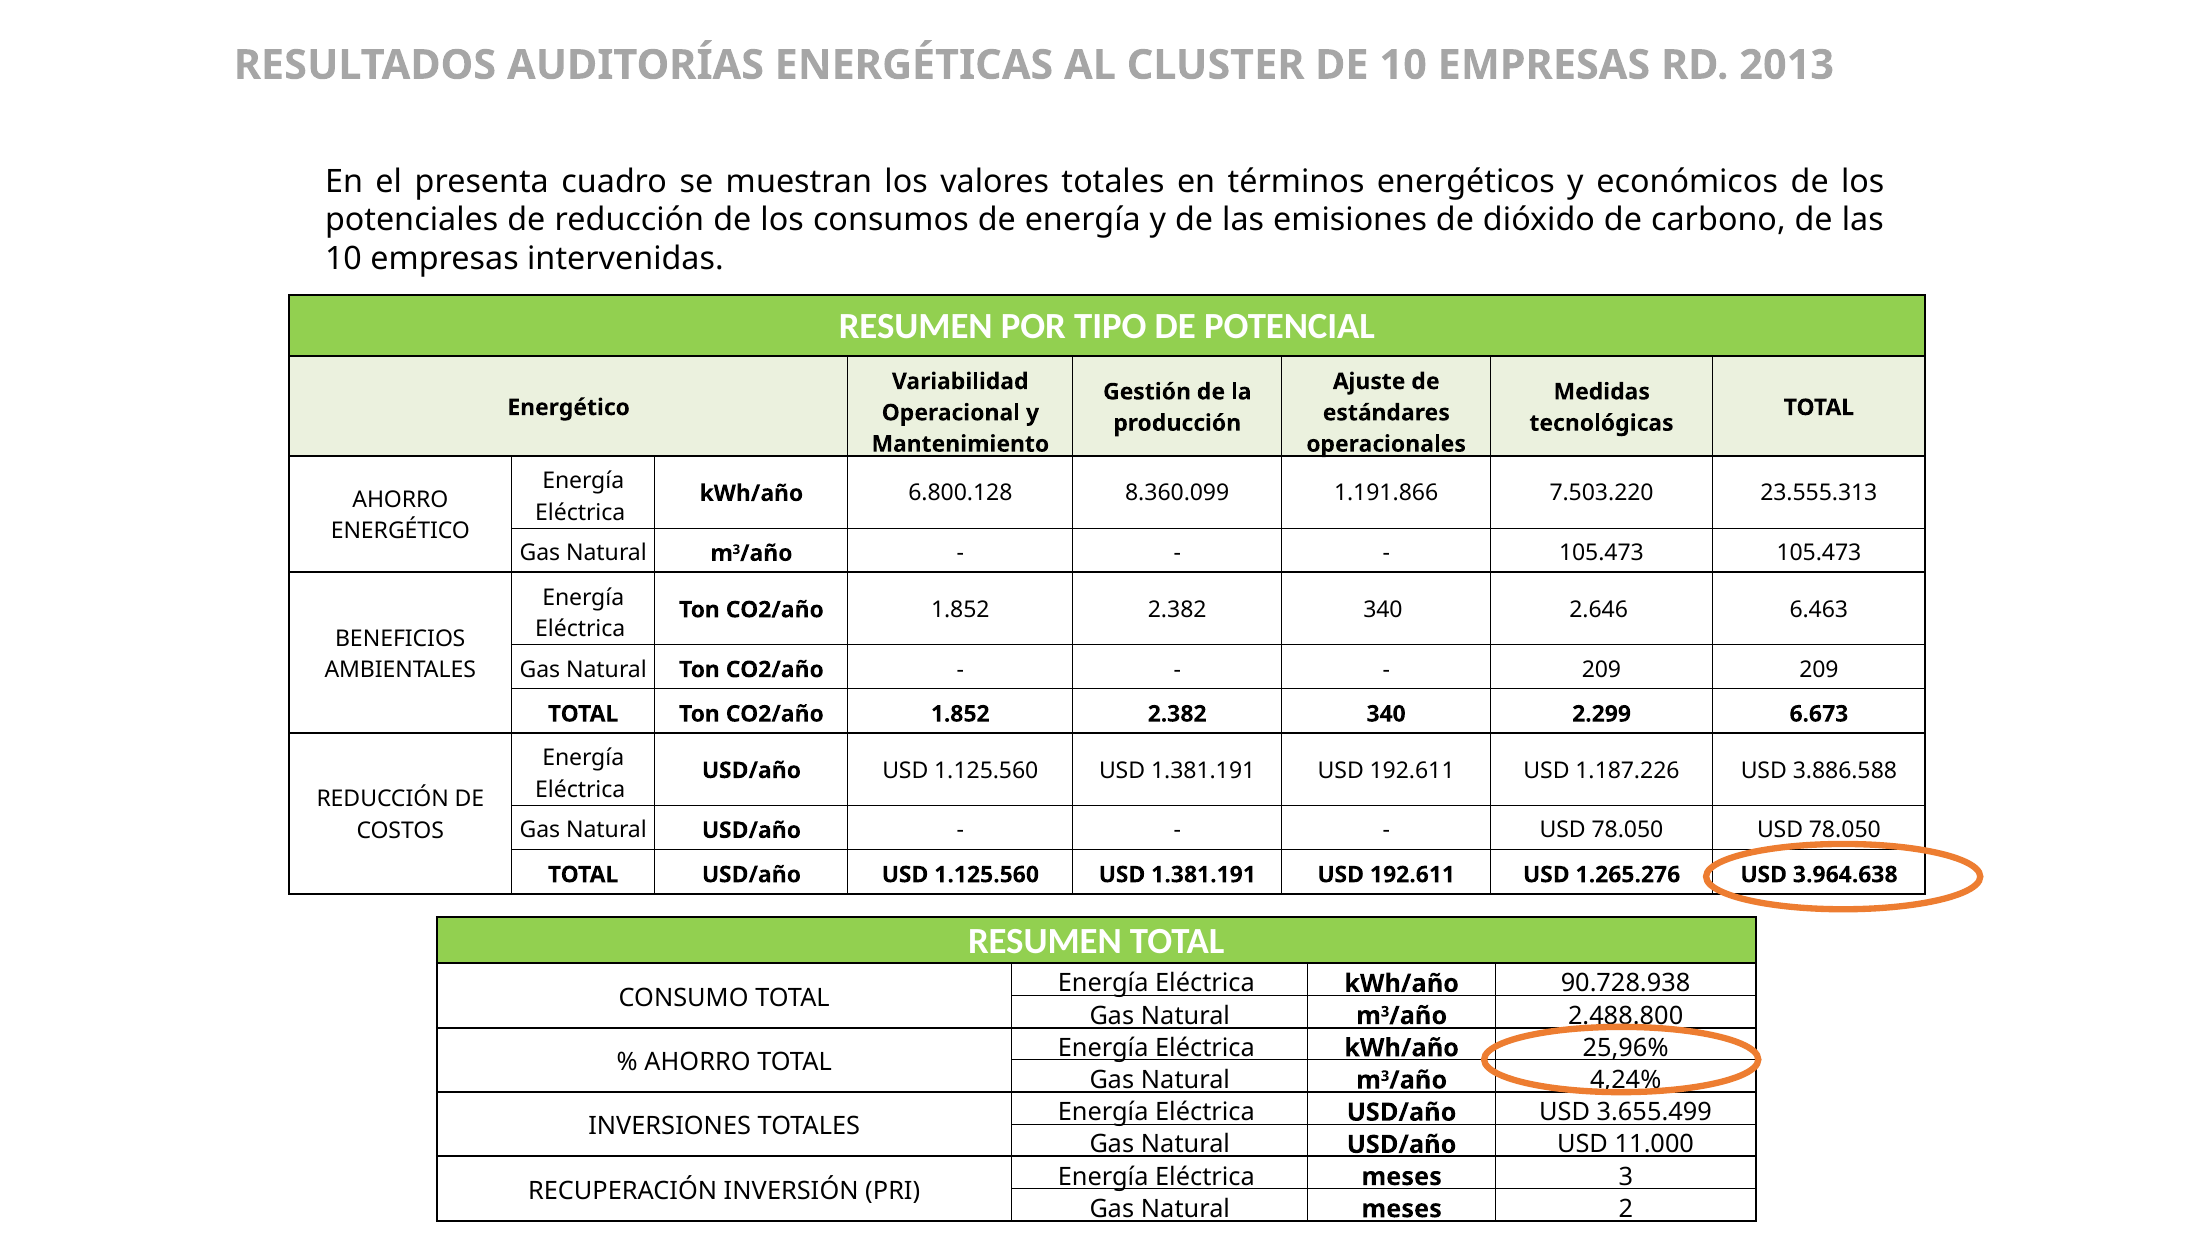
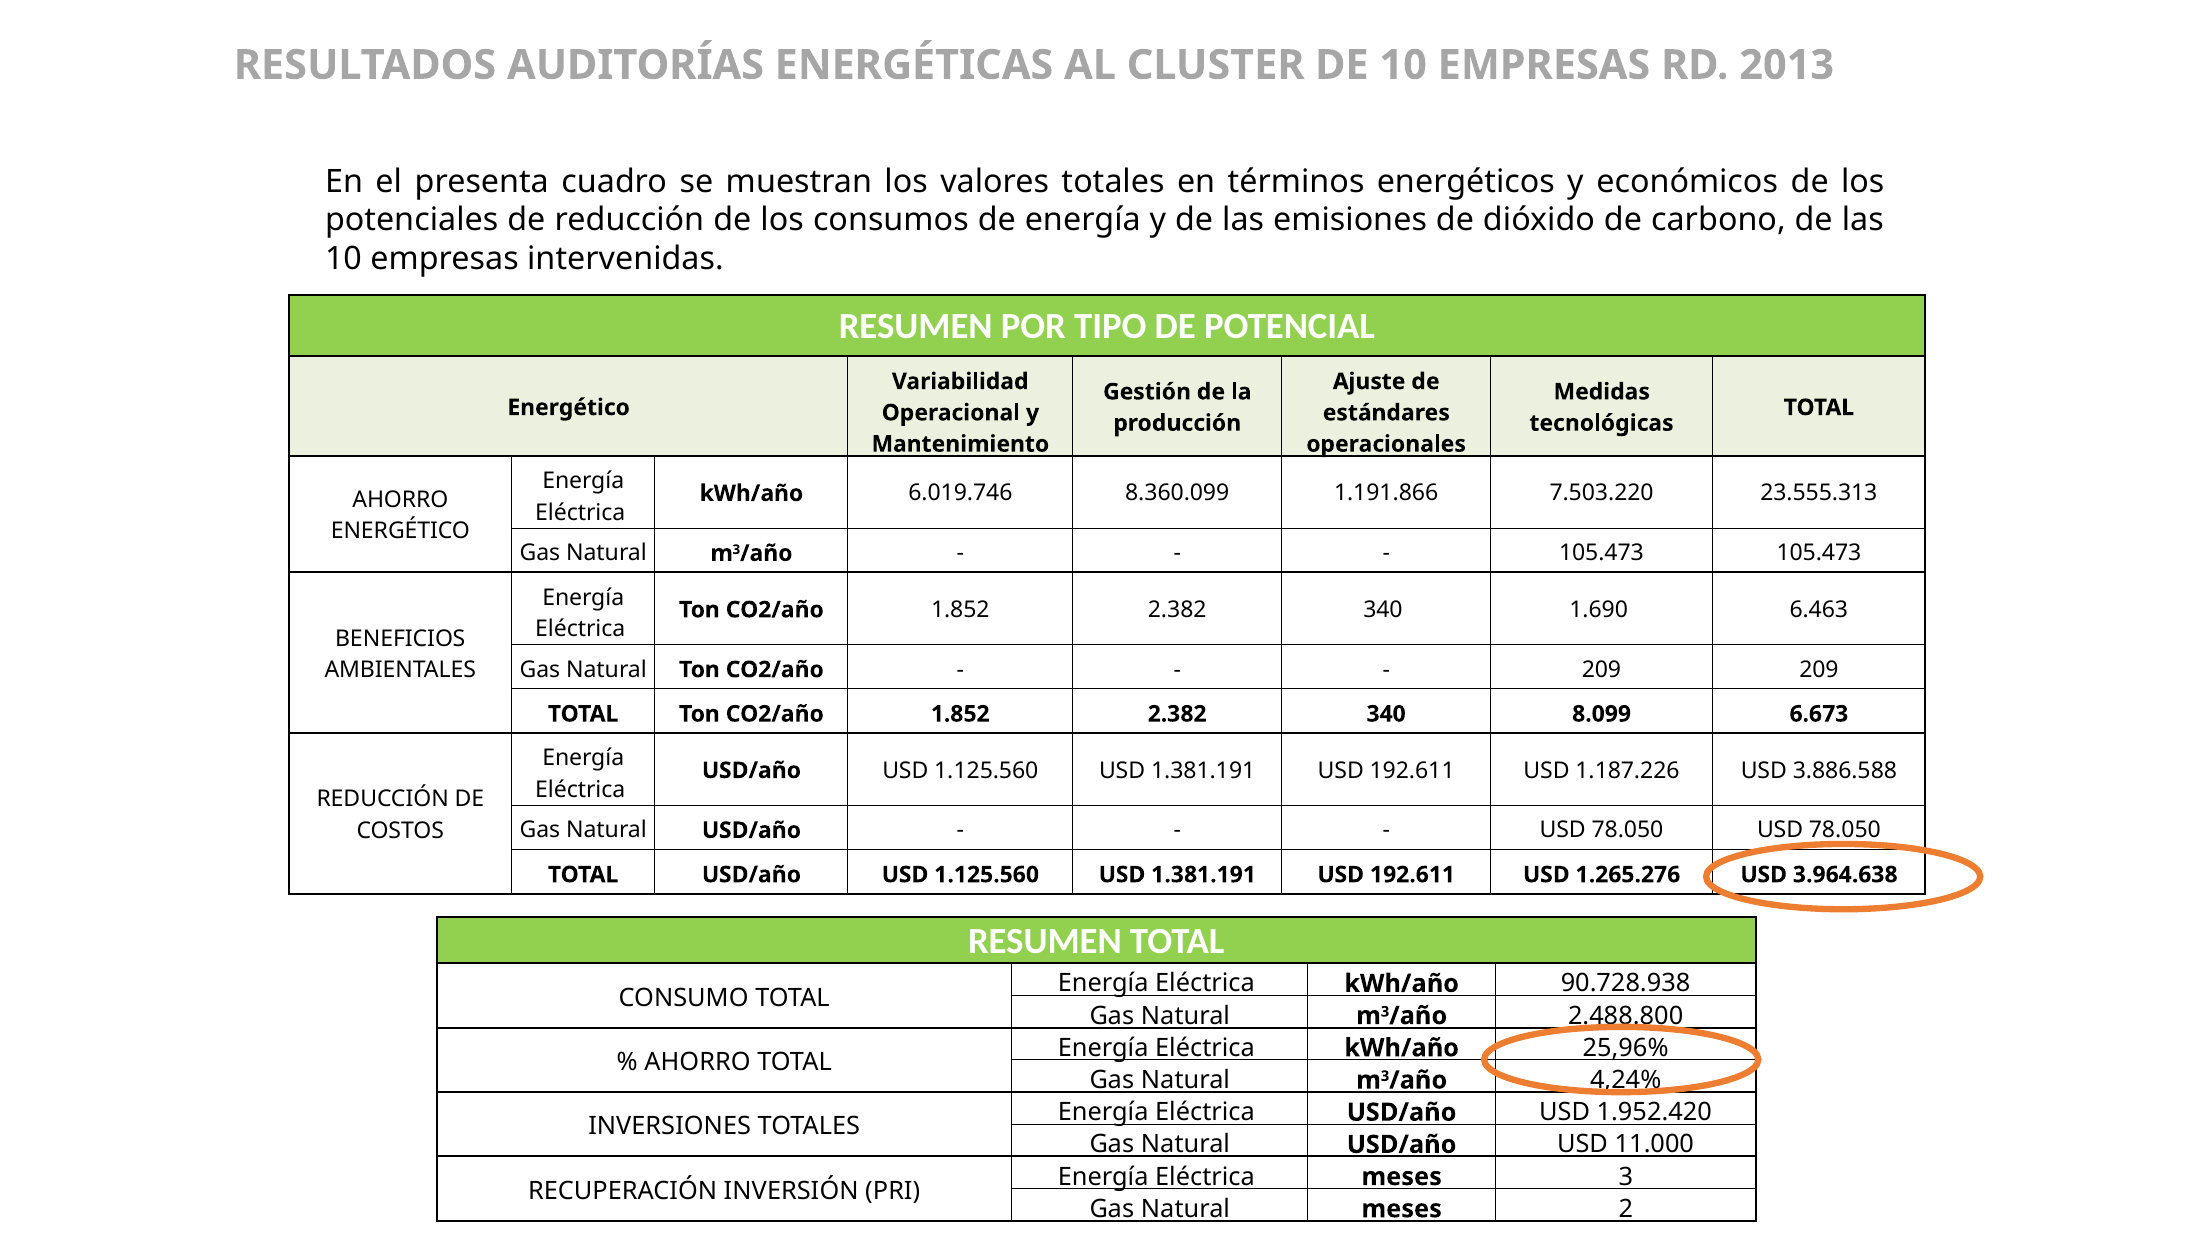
6.800.128: 6.800.128 -> 6.019.746 (960, 493)
2.646: 2.646 -> 1.690 (1599, 610)
2.299: 2.299 -> 8.099 (1602, 714)
3.655.499: 3.655.499 -> 1.952.420 (1654, 1112)
